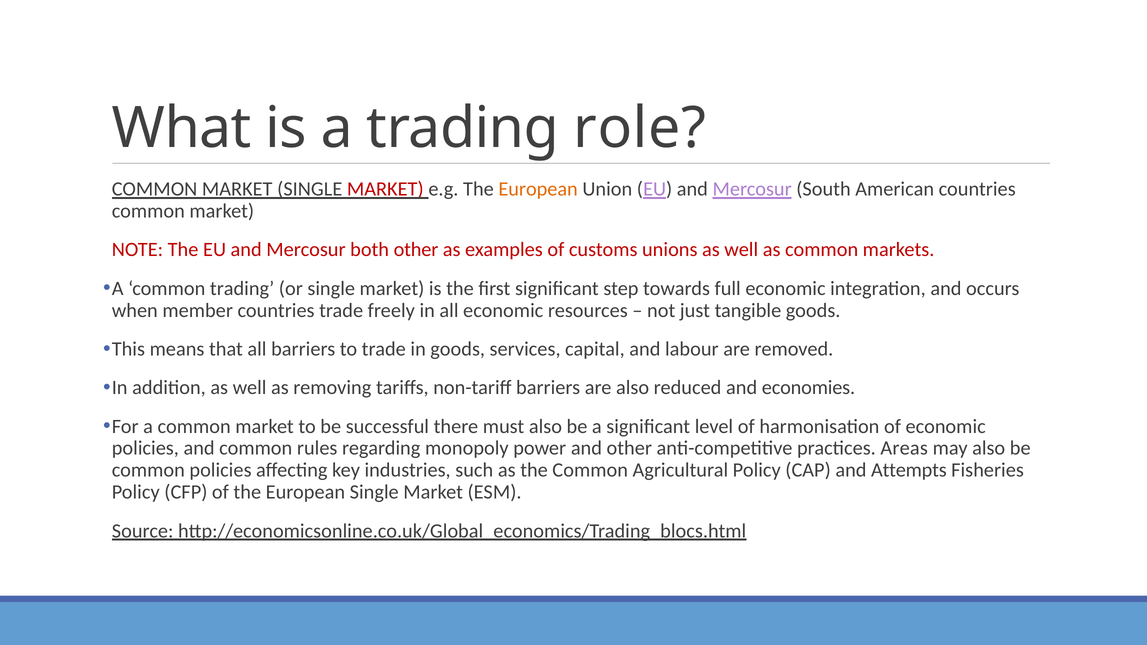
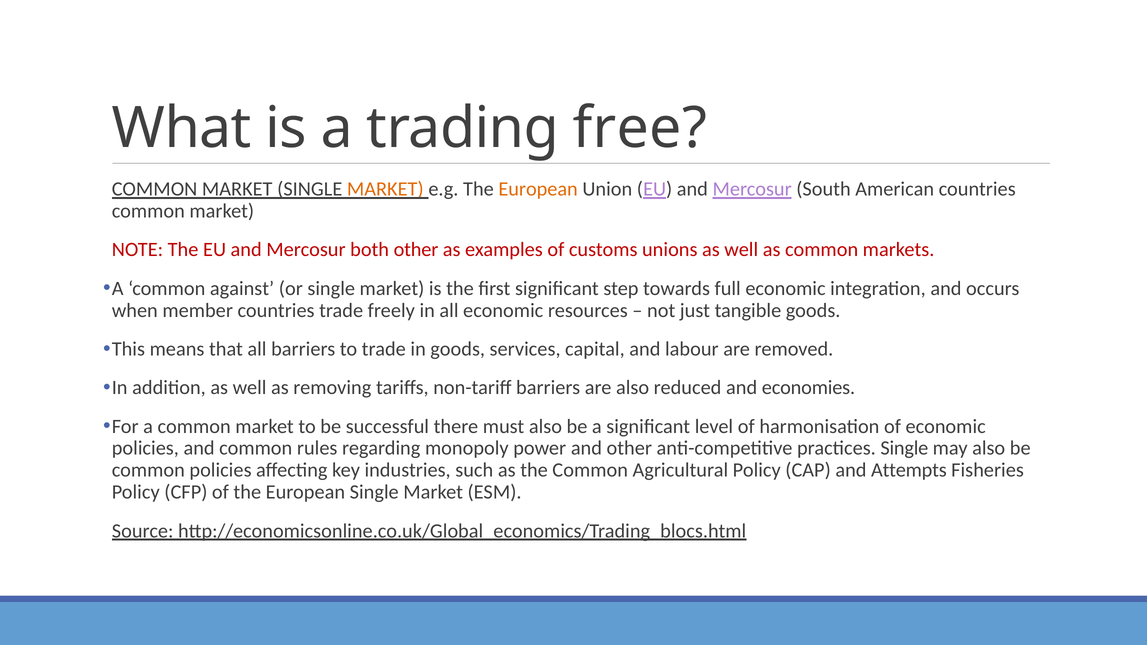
role: role -> free (640, 129)
MARKET colour: red -> orange (385, 189)
common trading: trading -> against (242, 288)
practices Areas: Areas -> Single (904, 448)
